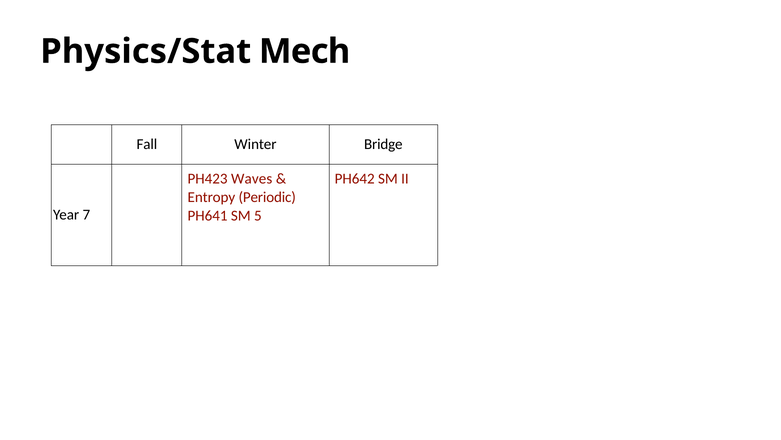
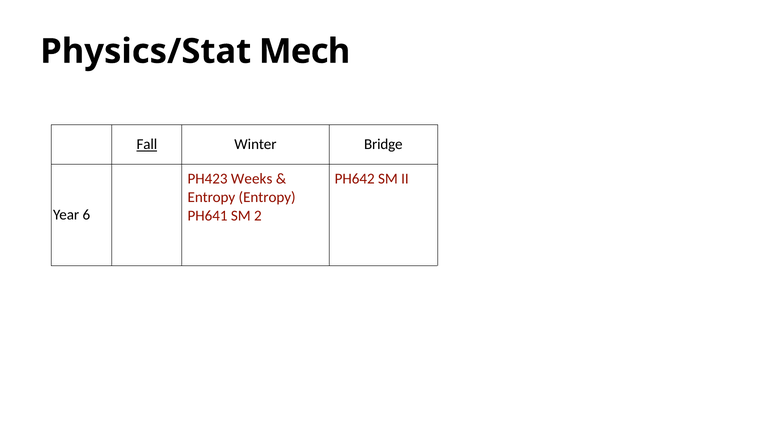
Fall underline: none -> present (147, 144)
Waves: Waves -> Weeks (252, 179)
Entropy Periodic: Periodic -> Entropy (267, 197)
7: 7 -> 6 (86, 215)
5: 5 -> 2 (258, 215)
